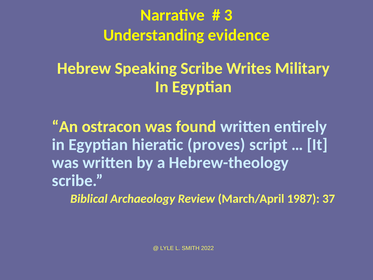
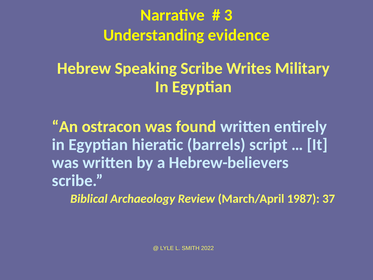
proves: proves -> barrels (216, 145)
Hebrew-theology: Hebrew-theology -> Hebrew-believers (229, 162)
